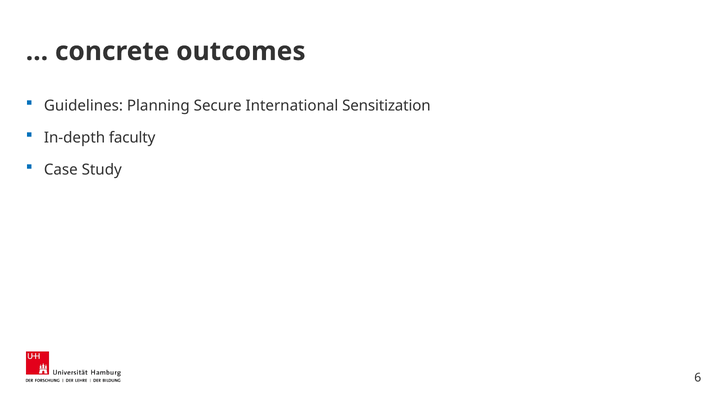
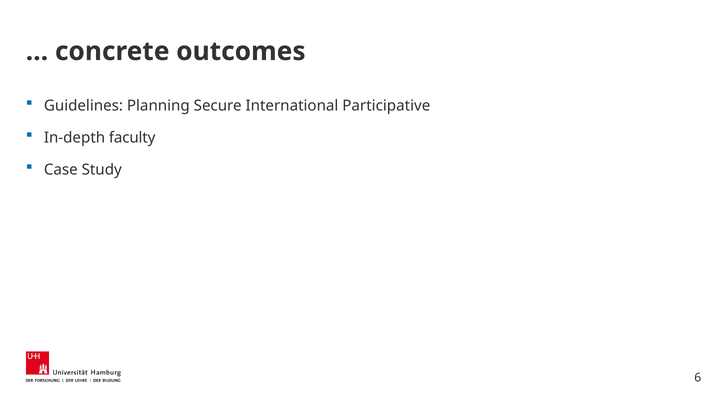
Sensitization: Sensitization -> Participative (386, 106)
